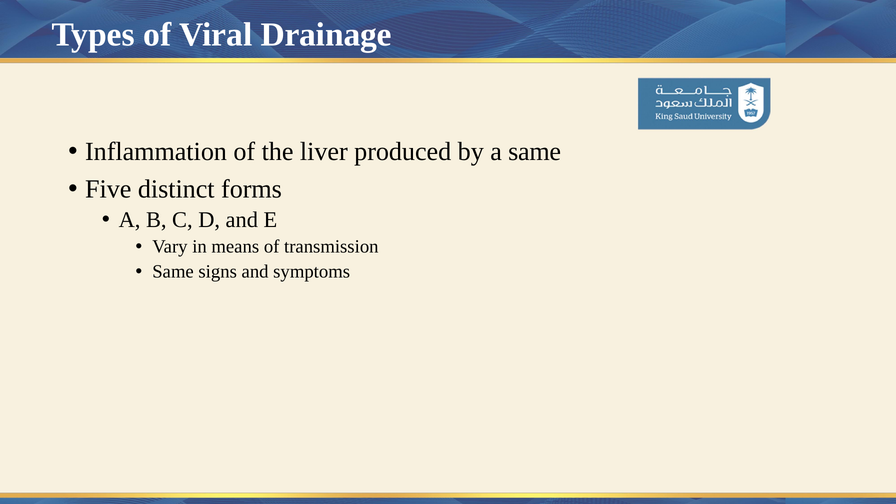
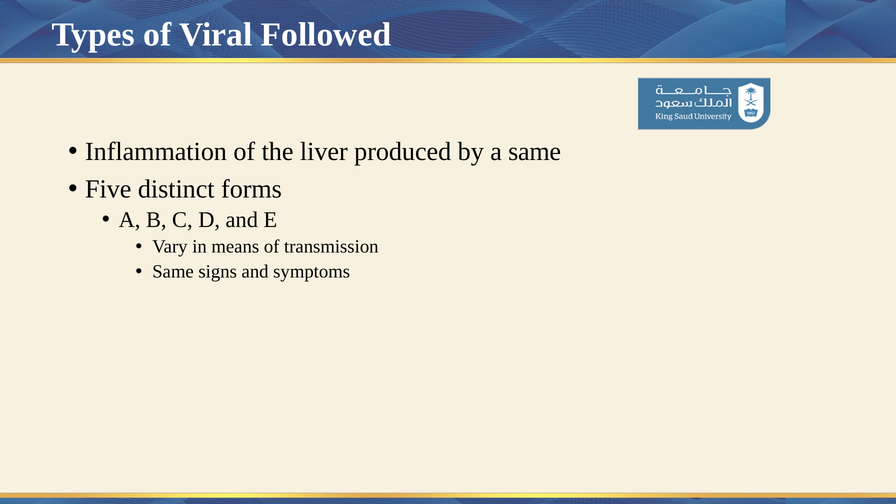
Drainage: Drainage -> Followed (326, 34)
